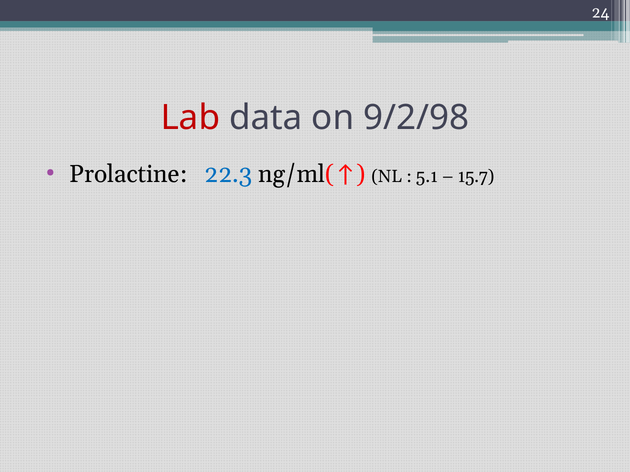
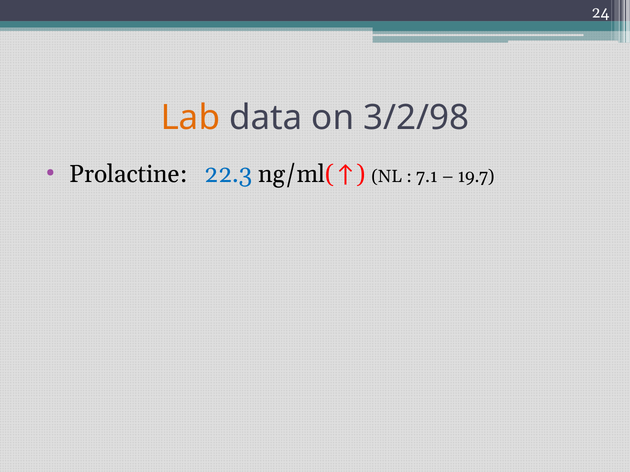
Lab colour: red -> orange (190, 118)
9/2/98: 9/2/98 -> 3/2/98 (416, 118)
5.1: 5.1 -> 7.1 (427, 177)
15.7: 15.7 -> 19.7 (476, 177)
